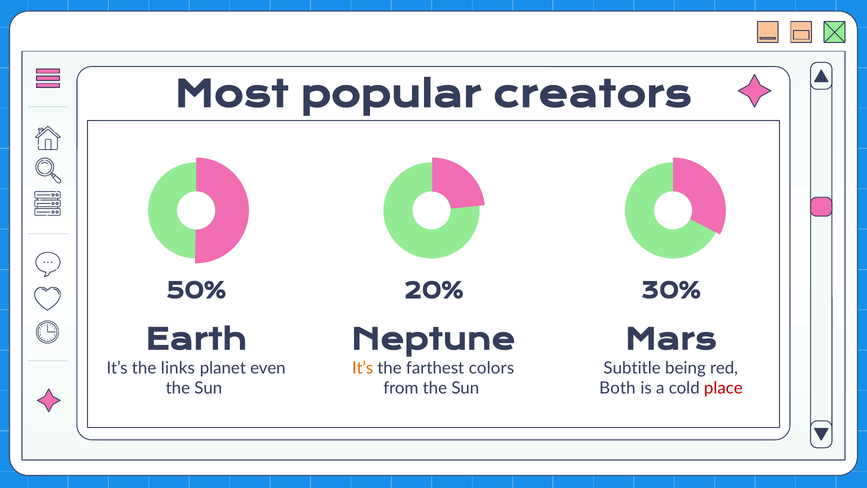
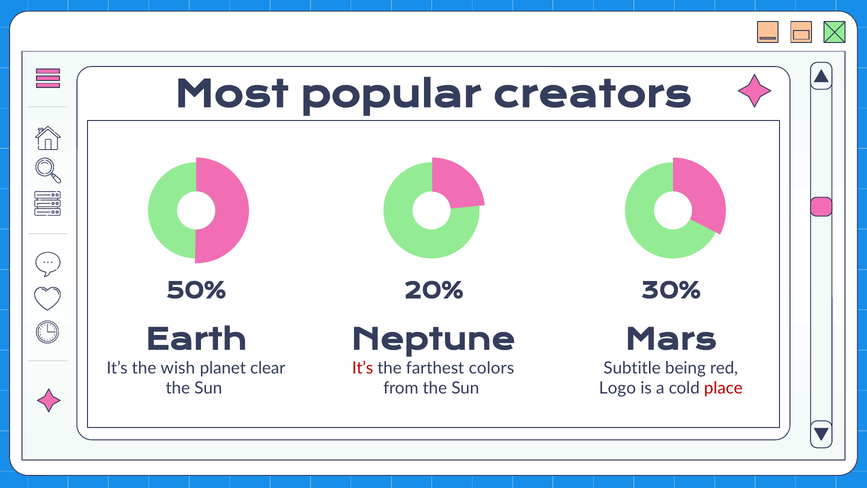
links: links -> wish (178, 368)
even: even -> clear (268, 368)
It’s colour: orange -> red (363, 368)
Both: Both -> Logo (617, 388)
